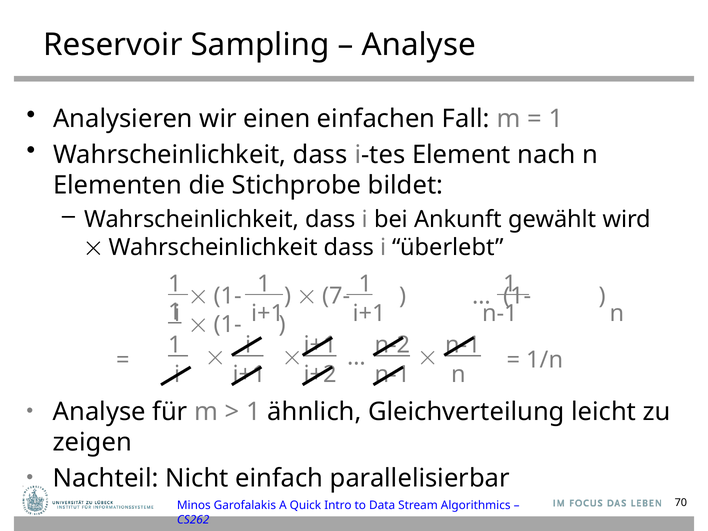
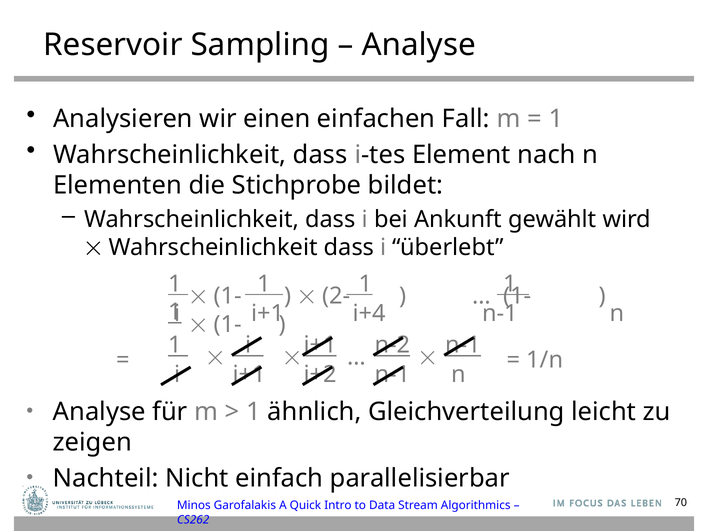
7-: 7- -> 2- (336, 296)
i+1: i+1 -> i+4 (369, 313)
